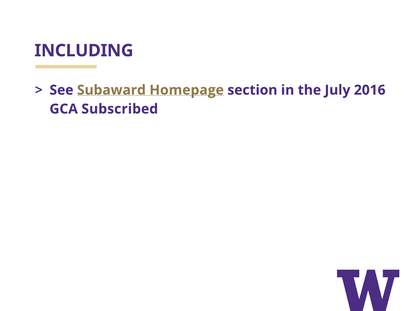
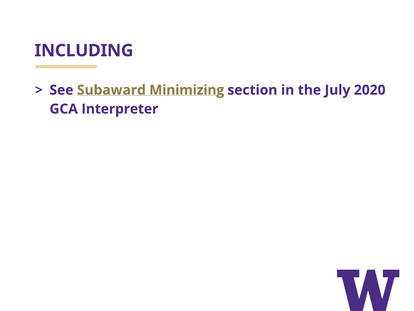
Homepage: Homepage -> Minimizing (187, 90)
2016: 2016 -> 2020 (370, 90)
Subscribed: Subscribed -> Interpreter (120, 109)
